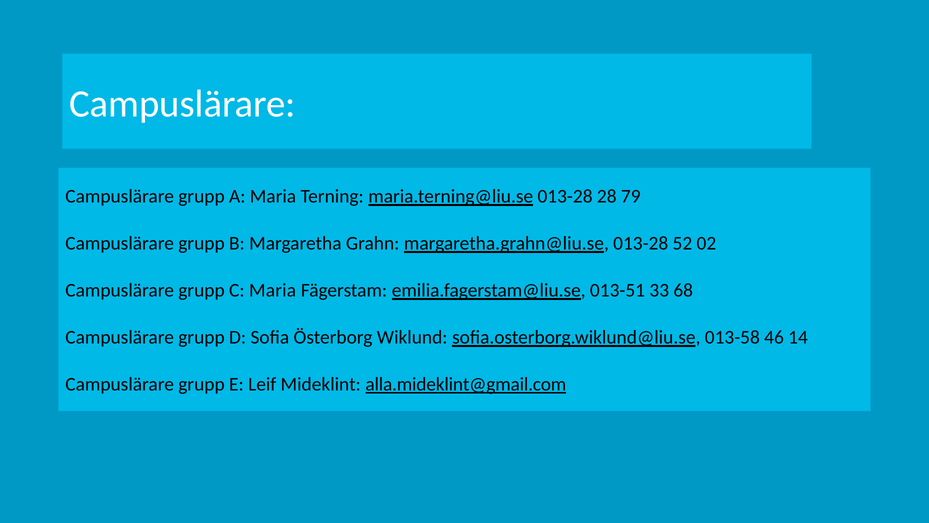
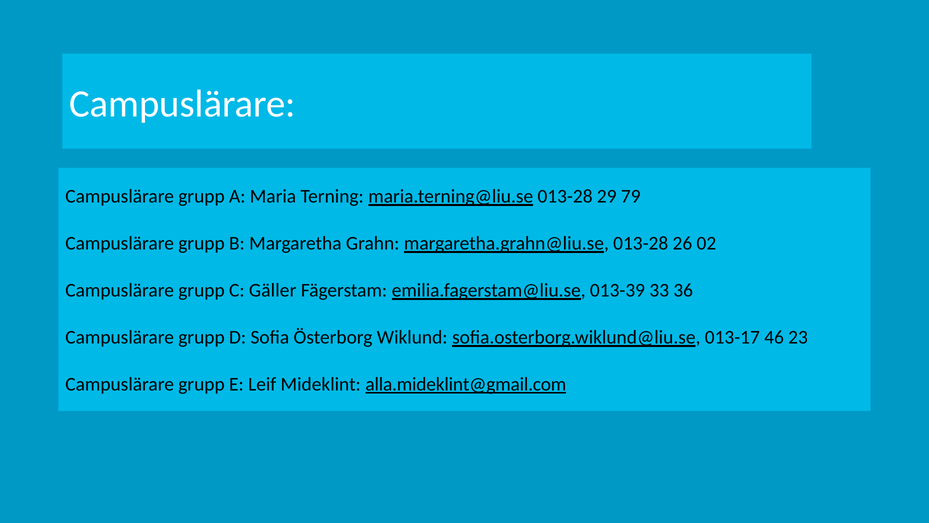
28: 28 -> 29 (607, 196)
52: 52 -> 26 (682, 243)
C Maria: Maria -> Gäller (273, 290)
013-51: 013-51 -> 013-39 (617, 290)
68: 68 -> 36 (683, 290)
013-58: 013-58 -> 013-17 (732, 337)
14: 14 -> 23 (798, 337)
